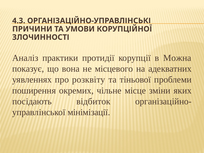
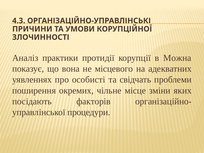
розквіту: розквіту -> особисті (89, 80)
тіньової: тіньової -> свідчать (135, 80)
відбиток: відбиток -> факторів (93, 101)
мінімізації: мінімізації -> процедури (89, 112)
